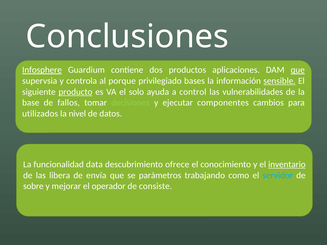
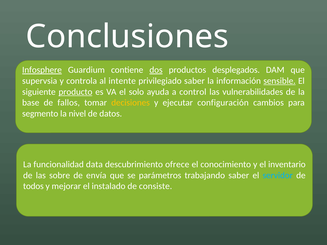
dos underline: none -> present (156, 70)
aplicaciones: aplicaciones -> desplegados (236, 70)
que underline: present -> none (298, 70)
porque: porque -> intente (122, 81)
privilegiado bases: bases -> saber (194, 81)
decisiones colour: light green -> yellow (131, 103)
componentes: componentes -> configuración (223, 103)
utilizados: utilizados -> segmento (40, 114)
inventario underline: present -> none (287, 165)
libera: libera -> sobre (60, 176)
trabajando como: como -> saber (239, 176)
sobre: sobre -> todos (33, 186)
operador: operador -> instalado (109, 186)
